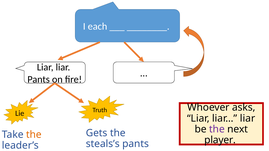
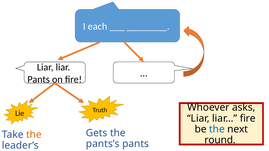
liar… liar: liar -> fire (248, 119)
the colour: purple -> blue (217, 129)
player: player -> round (220, 140)
steals’s: steals’s -> pants’s (103, 144)
